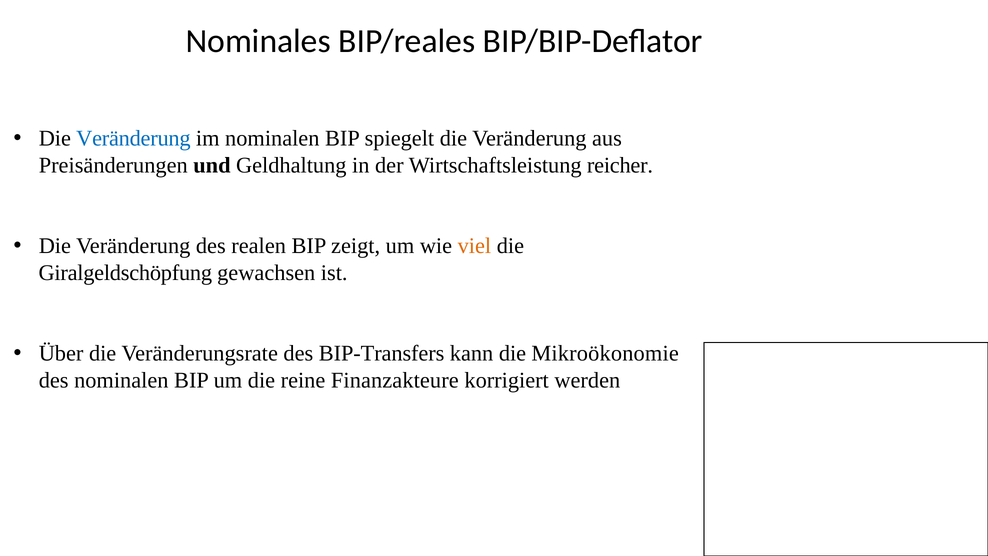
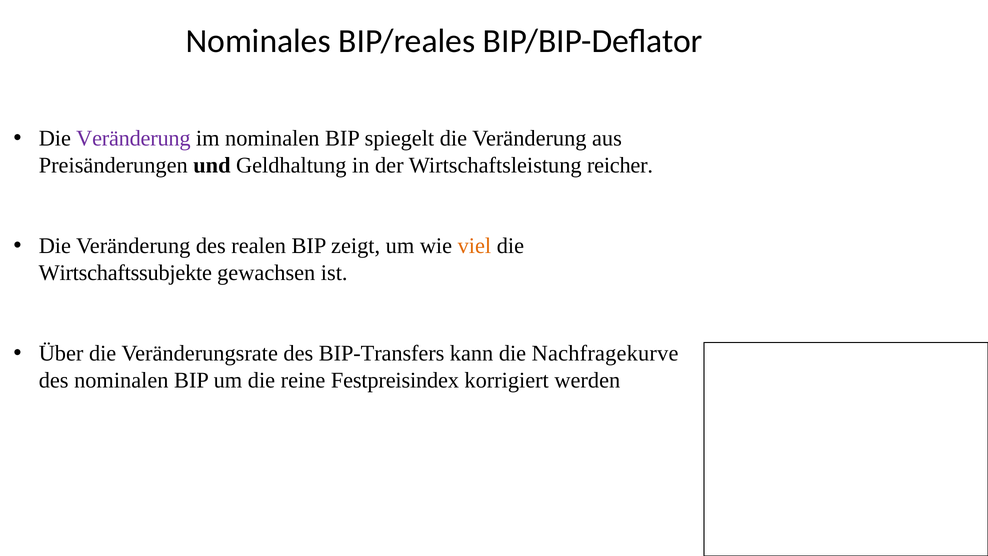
Veränderung colour: blue -> purple (133, 139)
Giralgeldschöpfung: Giralgeldschöpfung -> Wirtschaftssubjekte (125, 273)
Mikroökonomie: Mikroökonomie -> Nachfragekurve (605, 353)
Finanzakteure: Finanzakteure -> Festpreisindex (395, 380)
